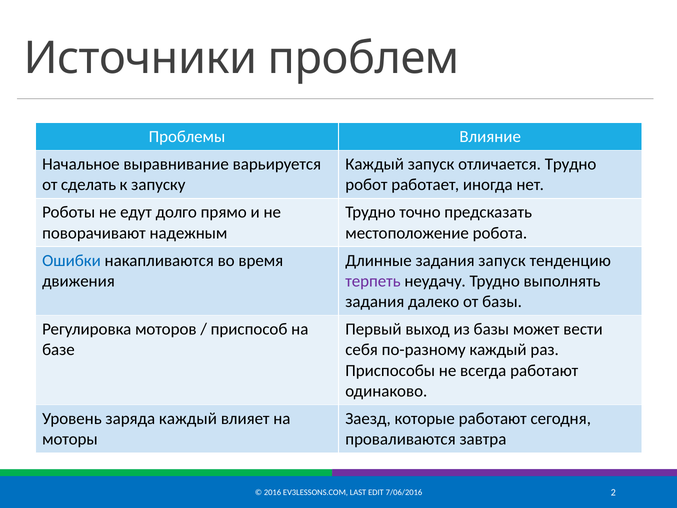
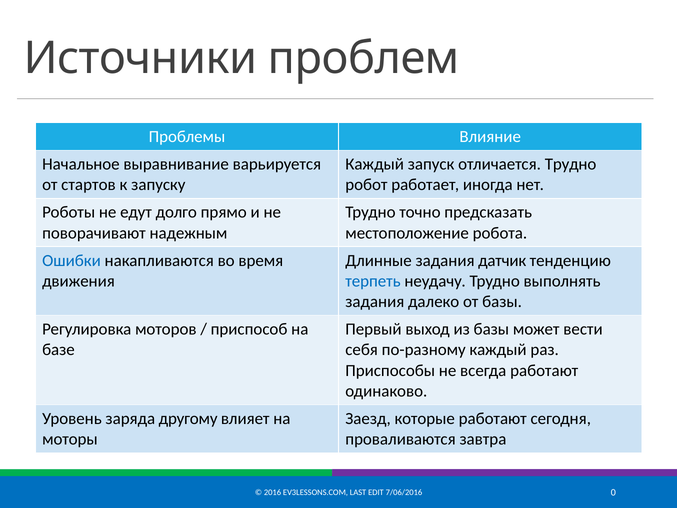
сделать: сделать -> стартов (88, 185)
задания запуск: запуск -> датчик (502, 260)
терпеть colour: purple -> blue (373, 281)
заряда каждый: каждый -> другому (188, 418)
2: 2 -> 0 (613, 492)
